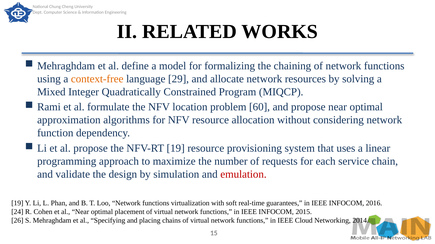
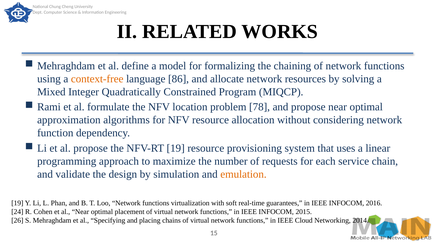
29: 29 -> 86 (179, 79)
60: 60 -> 78 (260, 107)
emulation colour: red -> orange (243, 175)
